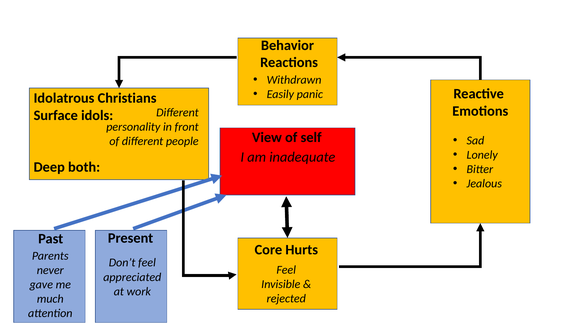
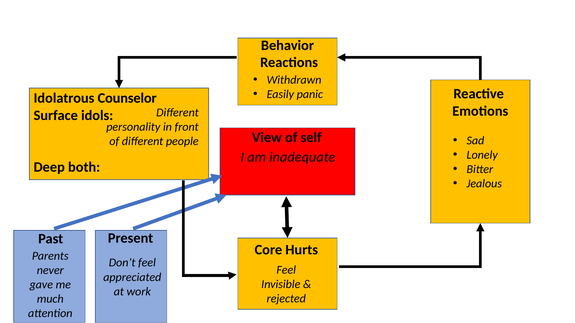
Christians: Christians -> Counselor (127, 98)
